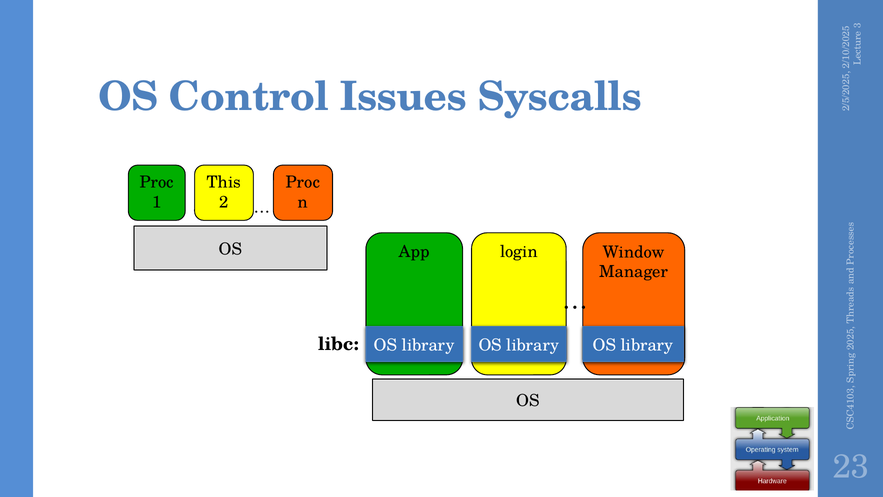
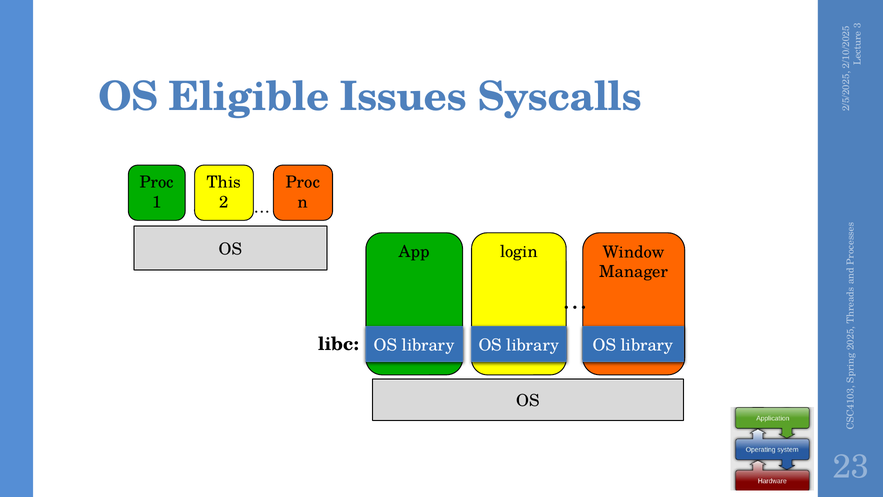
Control: Control -> Eligible (249, 97)
